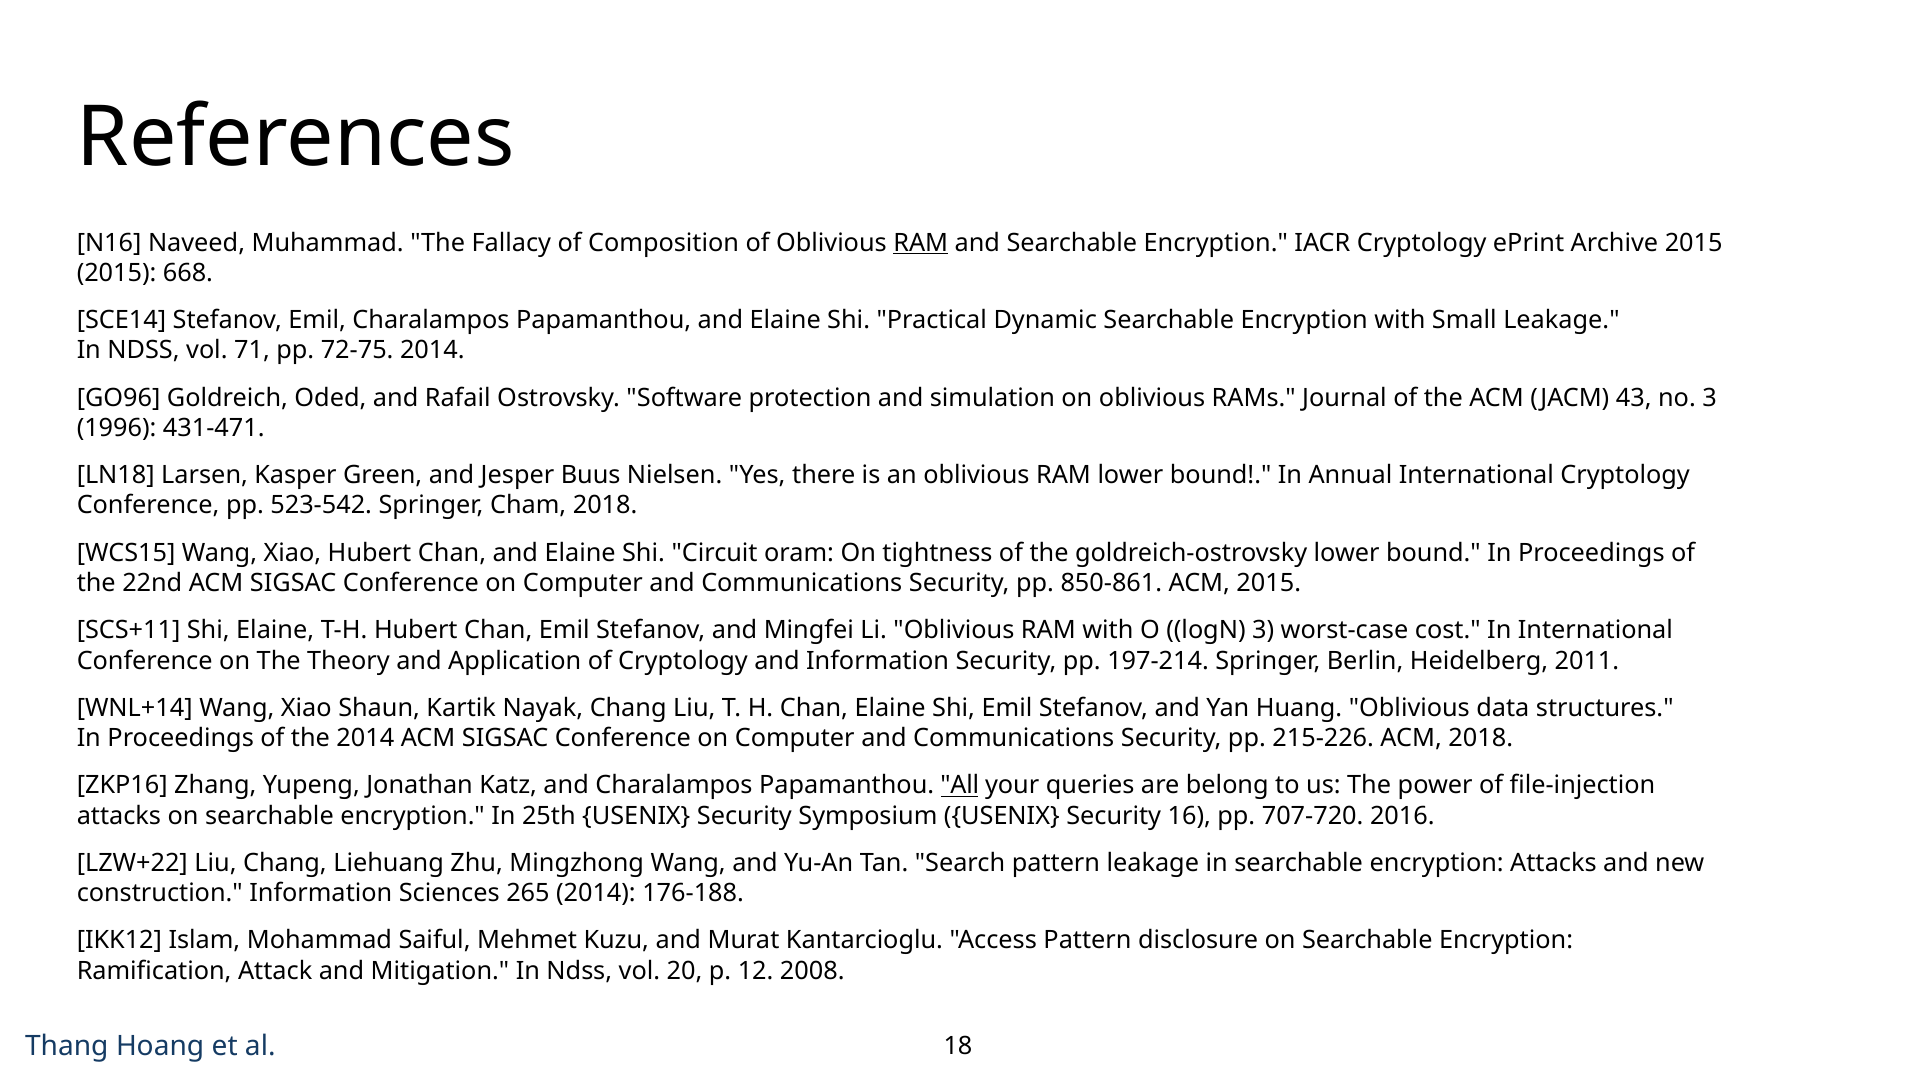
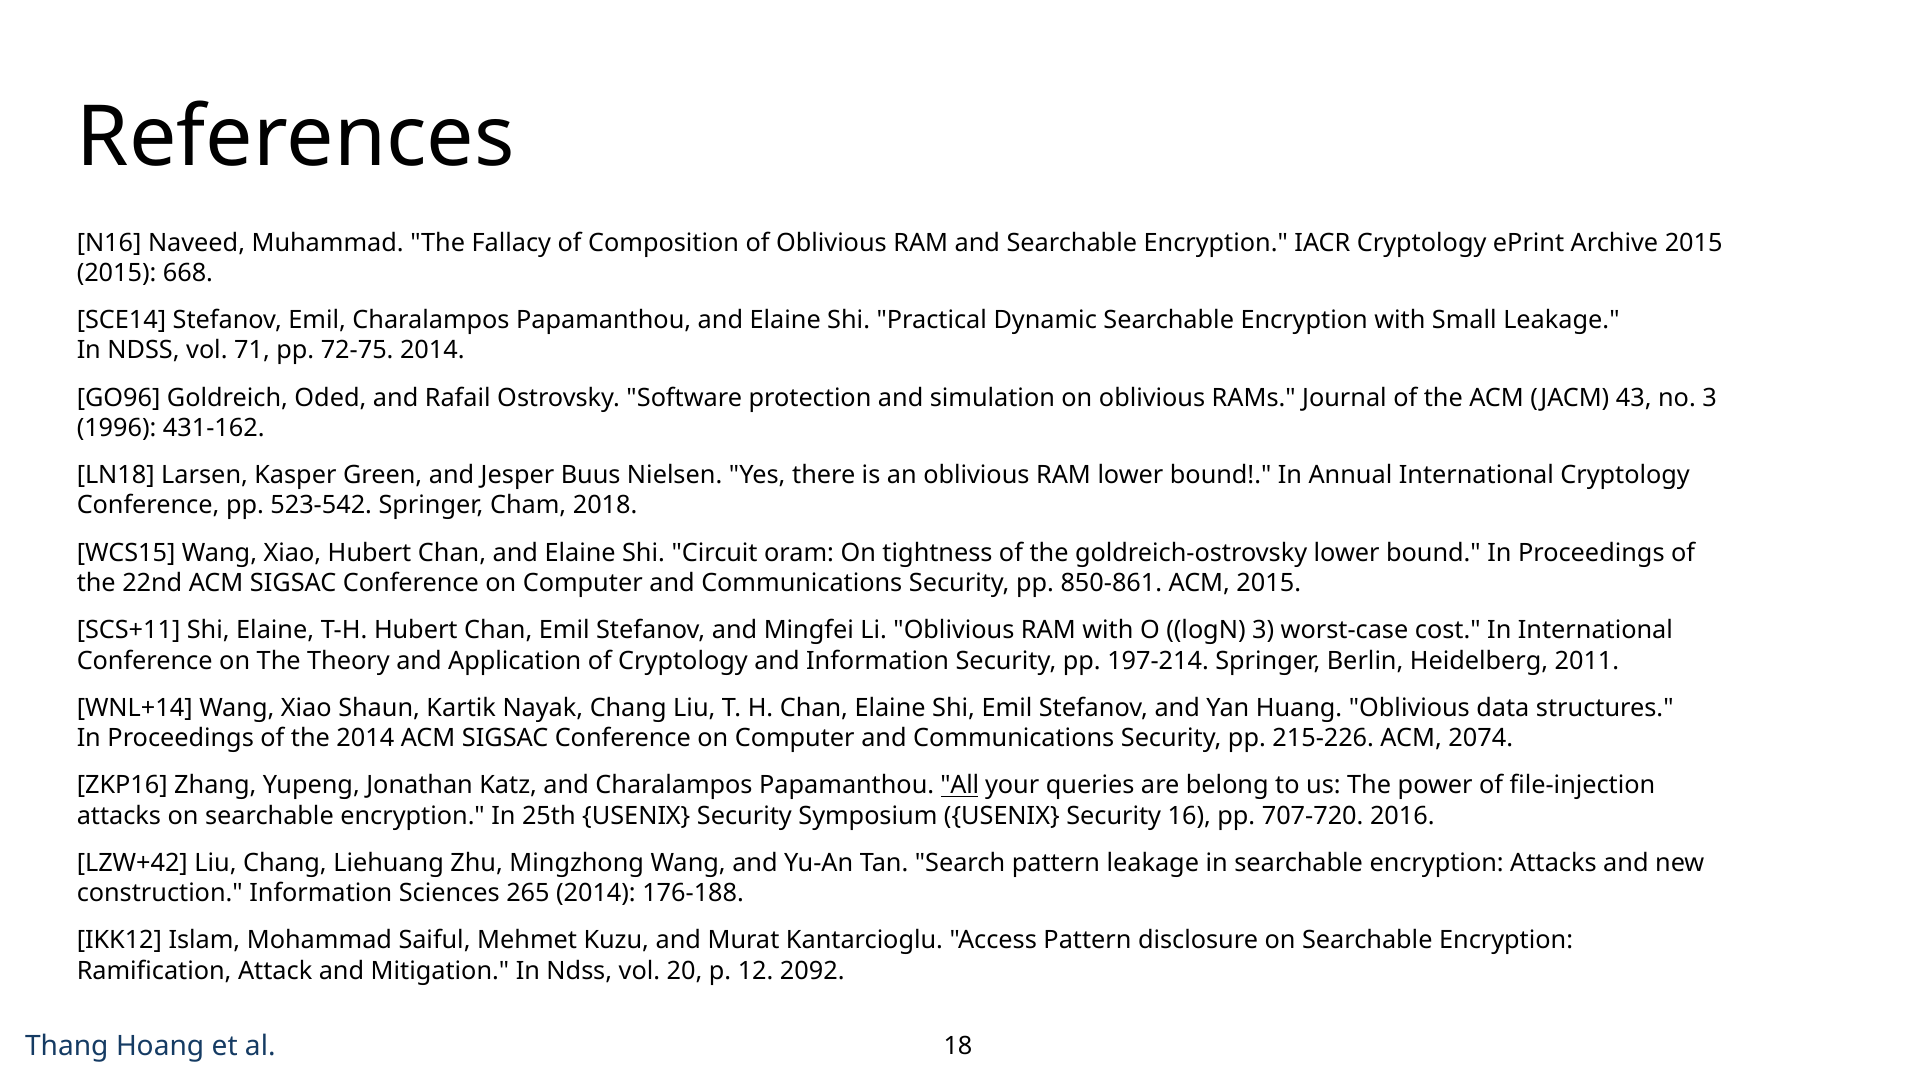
RAM underline: present -> none (921, 243)
431-471: 431-471 -> 431-162 (214, 428)
ACM 2018: 2018 -> 2074 (1481, 738)
LZW+22: LZW+22 -> LZW+42 (132, 863)
2008: 2008 -> 2092 (812, 971)
